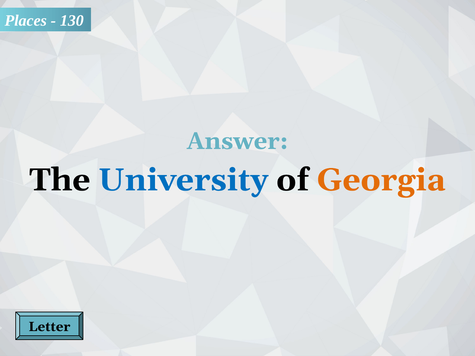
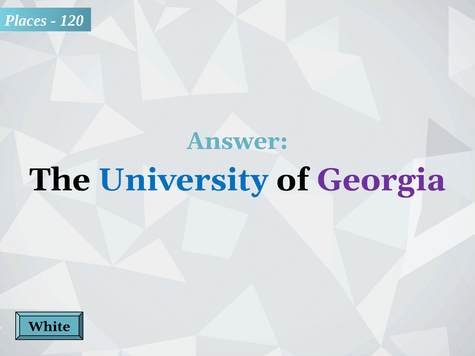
130: 130 -> 120 (72, 21)
Georgia colour: orange -> purple (381, 180)
Letter: Letter -> White (49, 327)
